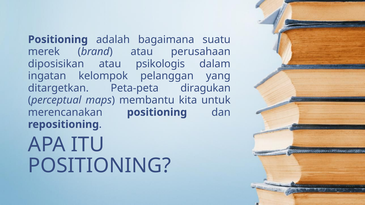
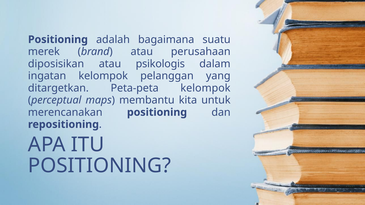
Peta-peta diragukan: diragukan -> kelompok (205, 88)
